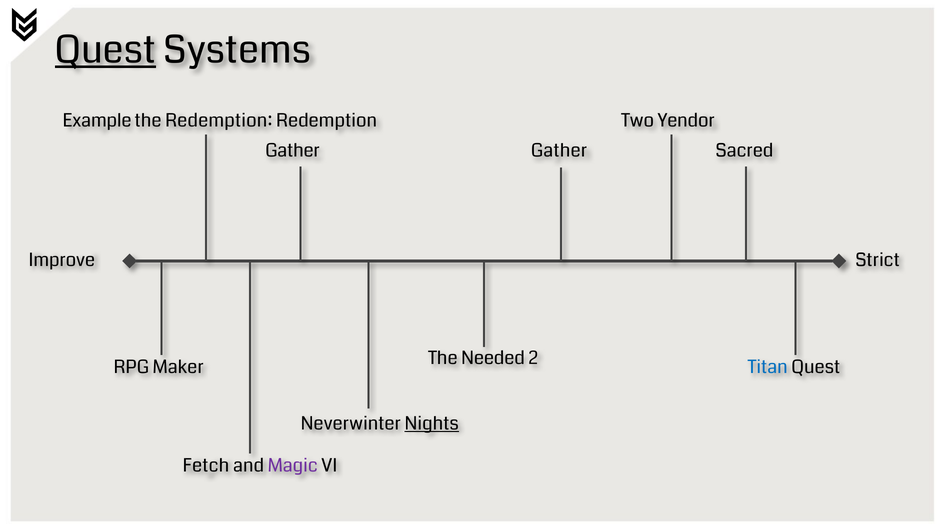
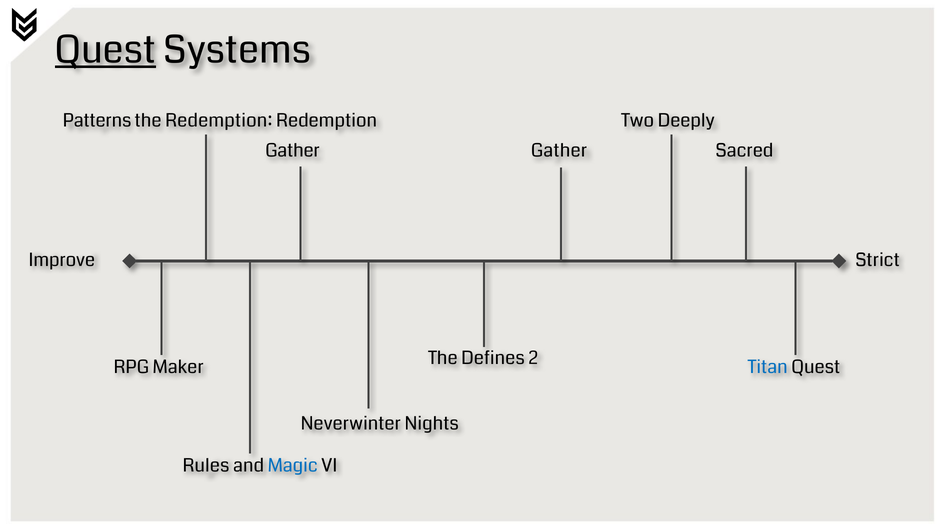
Example: Example -> Patterns (97, 121)
Yendor: Yendor -> Deeply (686, 121)
Needed: Needed -> Defines (493, 359)
Nights underline: present -> none (432, 424)
Fetch: Fetch -> Rules (206, 466)
Magic colour: purple -> blue (293, 466)
